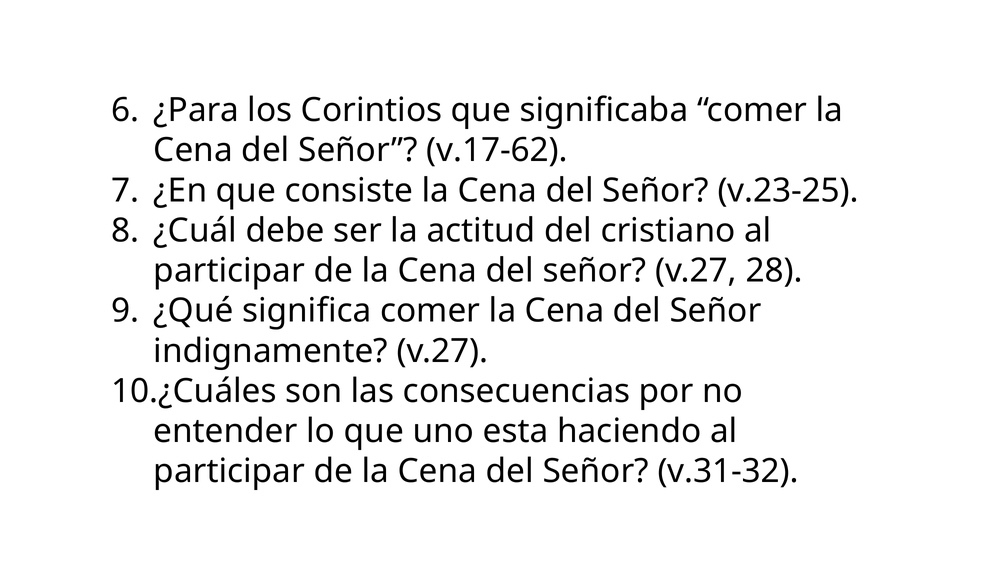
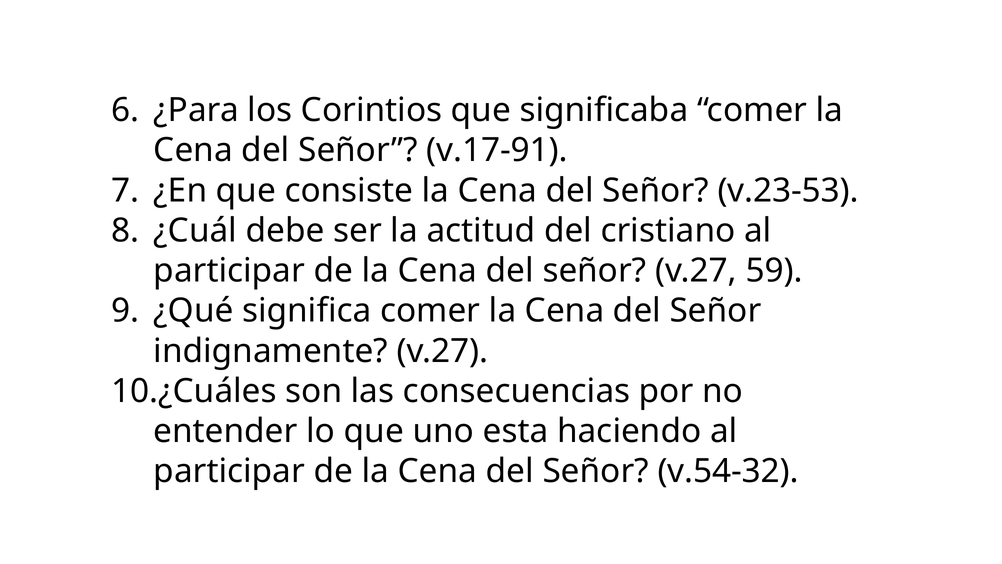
v.17-62: v.17-62 -> v.17-91 (497, 150)
v.23-25: v.23-25 -> v.23-53 (788, 190)
28: 28 -> 59 (774, 271)
v.31-32: v.31-32 -> v.54-32 (728, 471)
